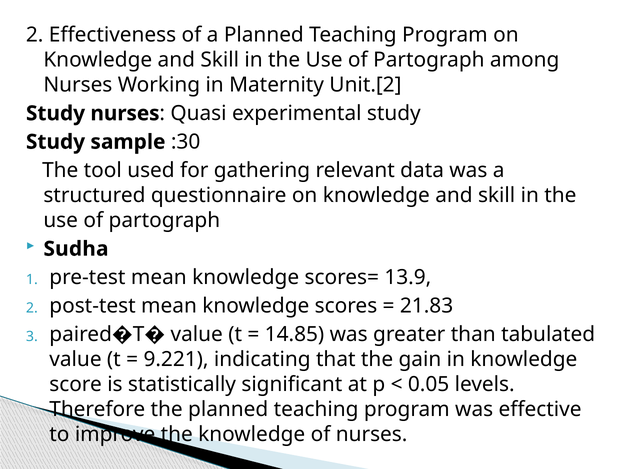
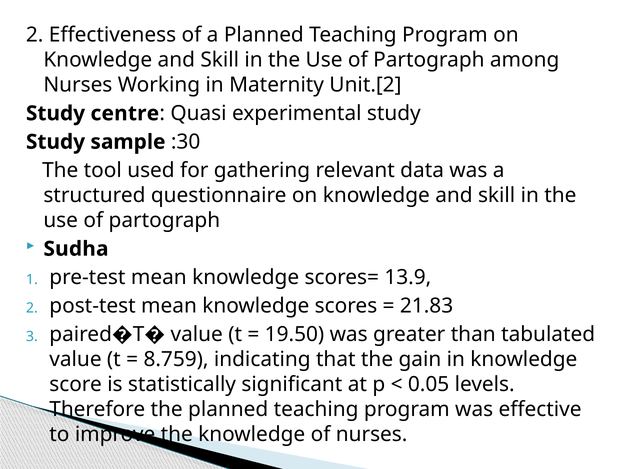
Study nurses: nurses -> centre (125, 113)
14.85: 14.85 -> 19.50 (294, 334)
9.221: 9.221 -> 8.759 (176, 359)
